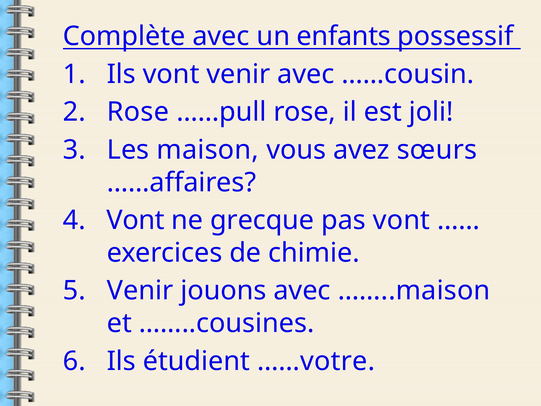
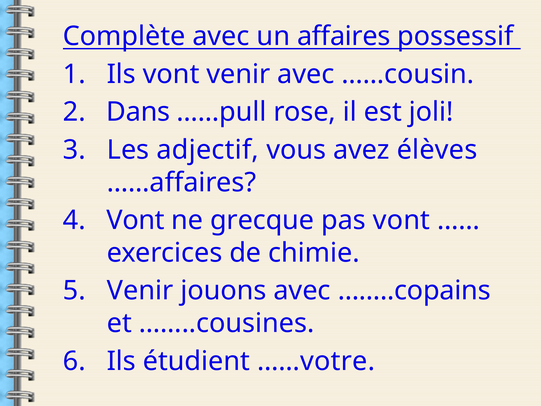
enfants: enfants -> affaires (344, 36)
Rose: Rose -> Dans (138, 112)
maison: maison -> adjectif (208, 150)
sœurs: sœurs -> élèves (437, 150)
……..maison: ……..maison -> ……..copains (414, 291)
